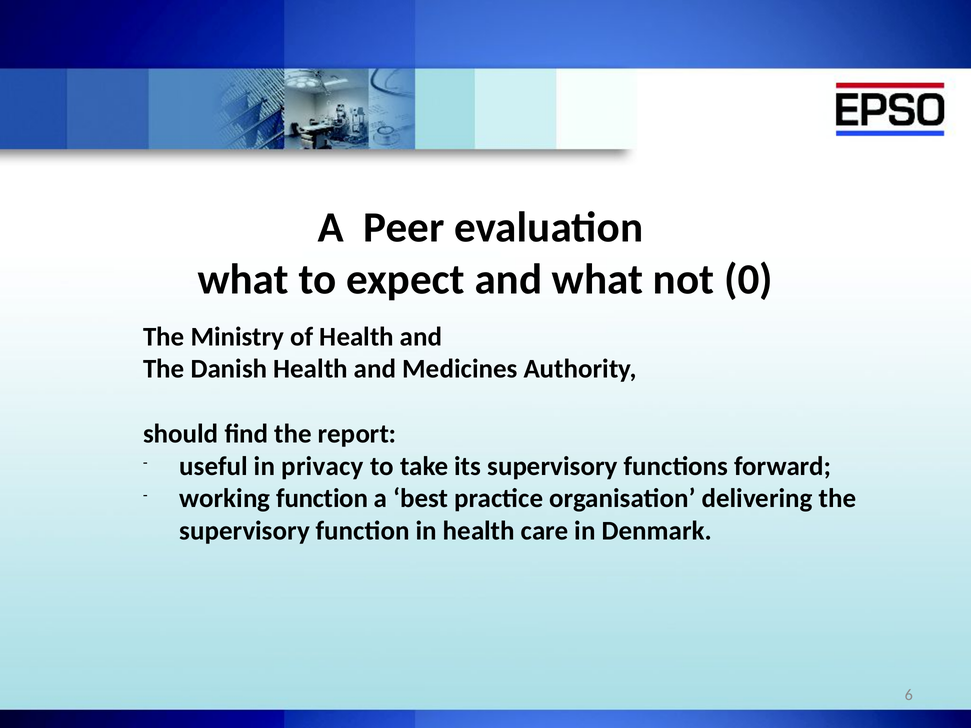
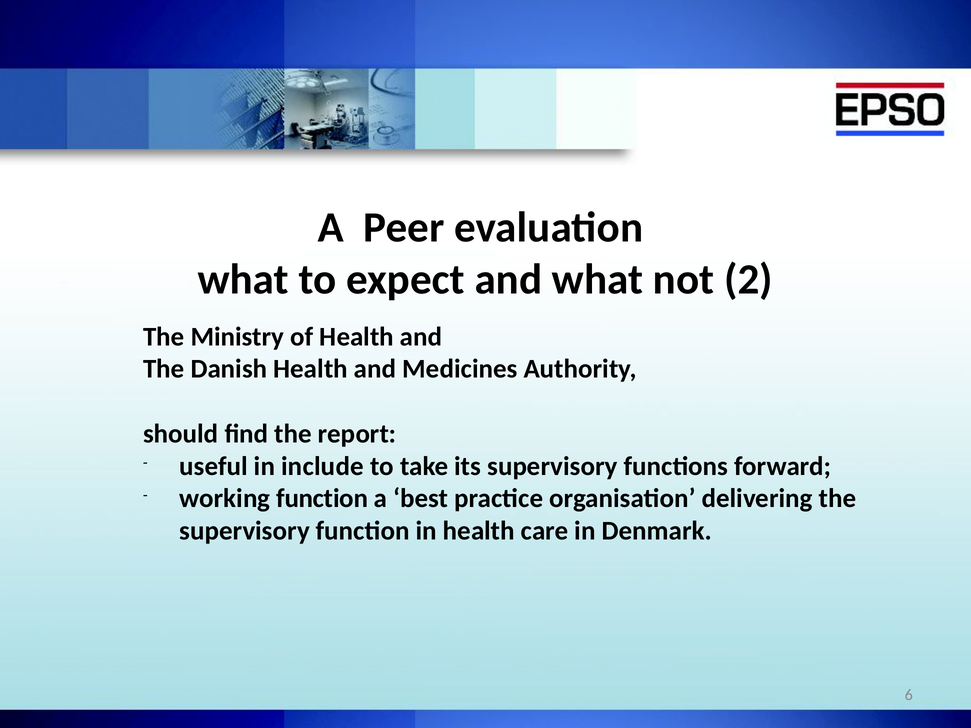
0: 0 -> 2 (748, 280)
privacy: privacy -> include (322, 466)
